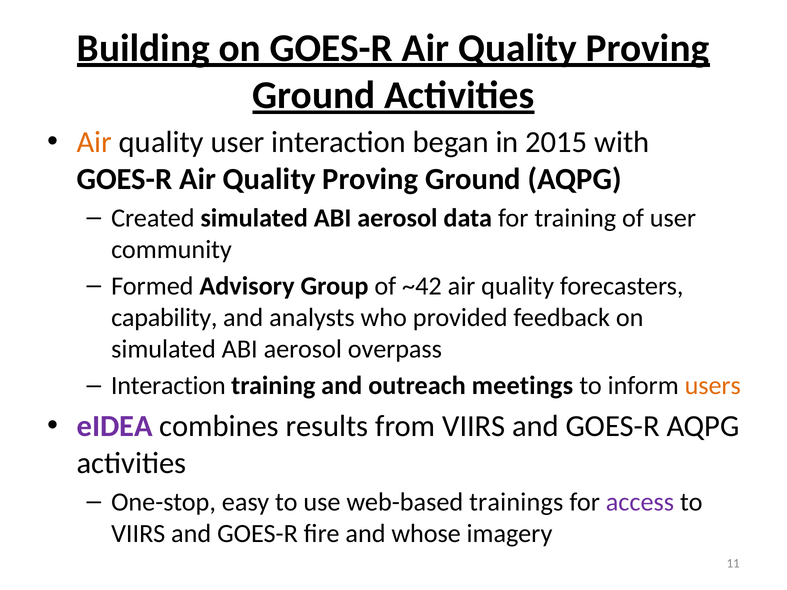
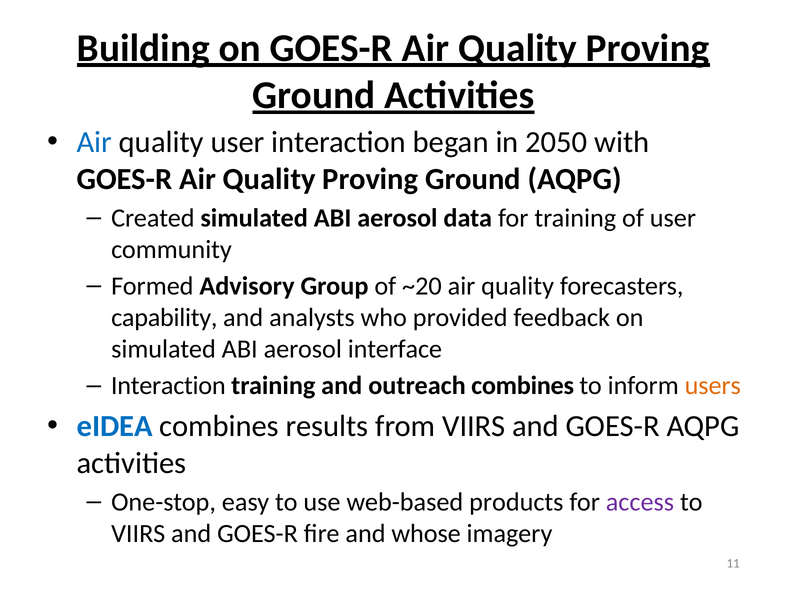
Air colour: orange -> blue (94, 142)
2015: 2015 -> 2050 (556, 142)
~42: ~42 -> ~20 (422, 286)
overpass: overpass -> interface (395, 349)
outreach meetings: meetings -> combines (523, 386)
eIDEA colour: purple -> blue (115, 426)
trainings: trainings -> products (516, 502)
